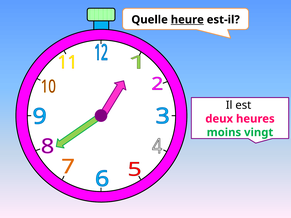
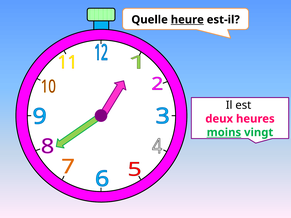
moins underline: none -> present (224, 133)
